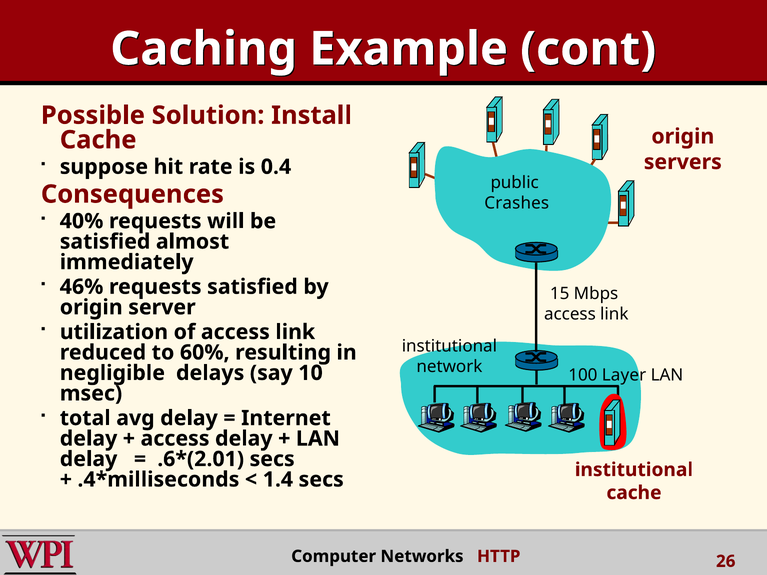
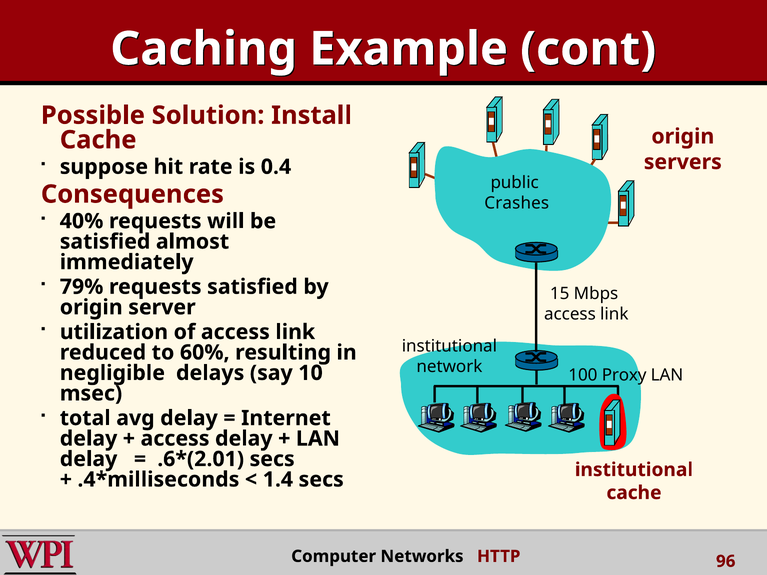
46%: 46% -> 79% (82, 287)
Layer: Layer -> Proxy (624, 375)
26: 26 -> 96 (726, 562)
